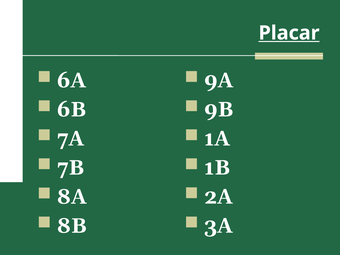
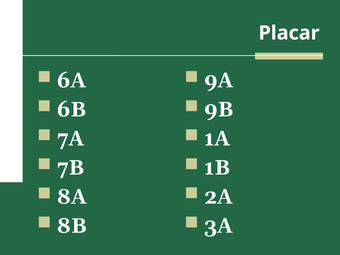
Placar underline: present -> none (289, 33)
